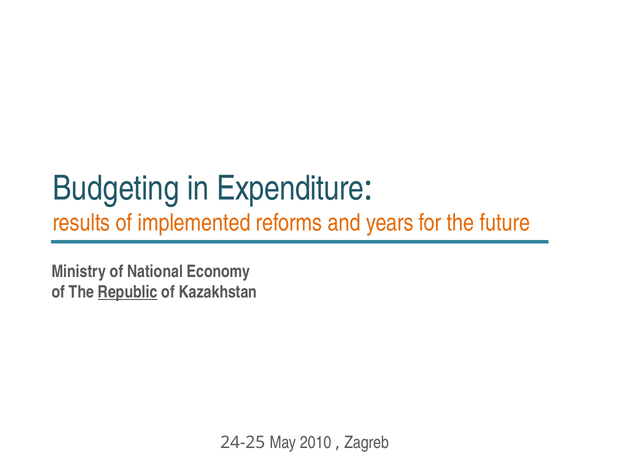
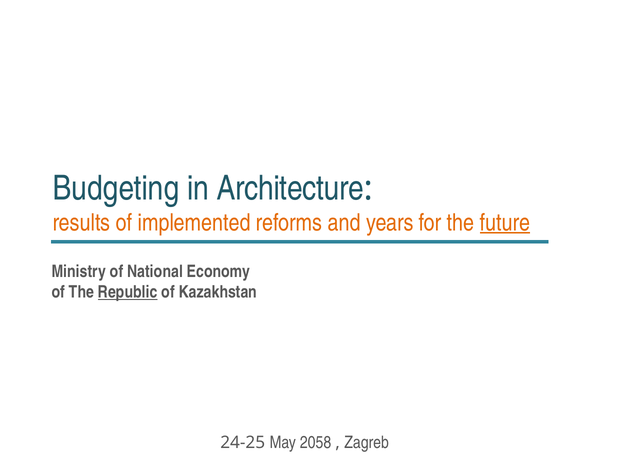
Expenditure: Expenditure -> Architecture (290, 188)
future underline: none -> present (505, 223)
2010: 2010 -> 2058 (316, 443)
